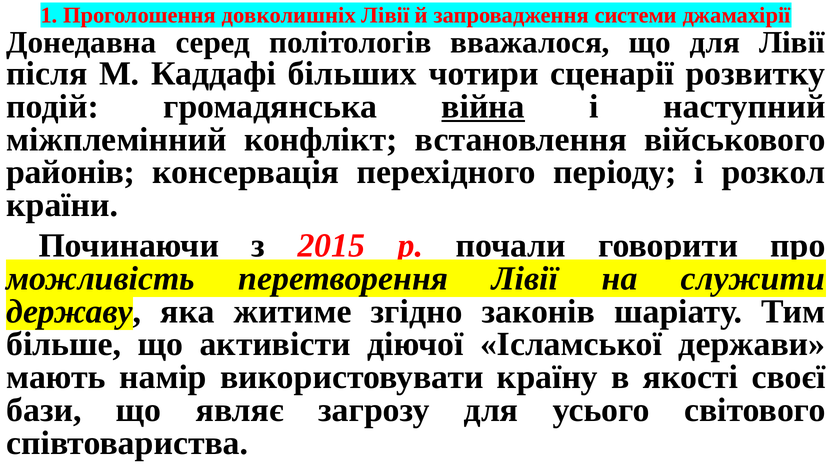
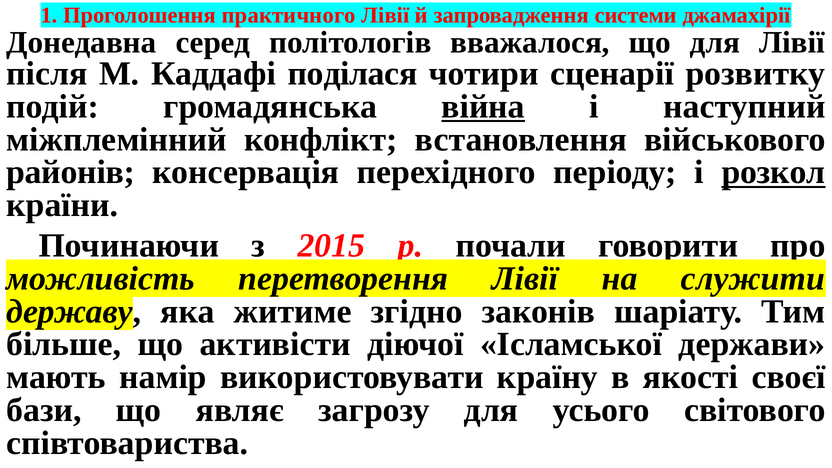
довколишніх: довколишніх -> практичного (289, 15)
більших: більших -> поділася (353, 74)
розкол underline: none -> present (773, 172)
